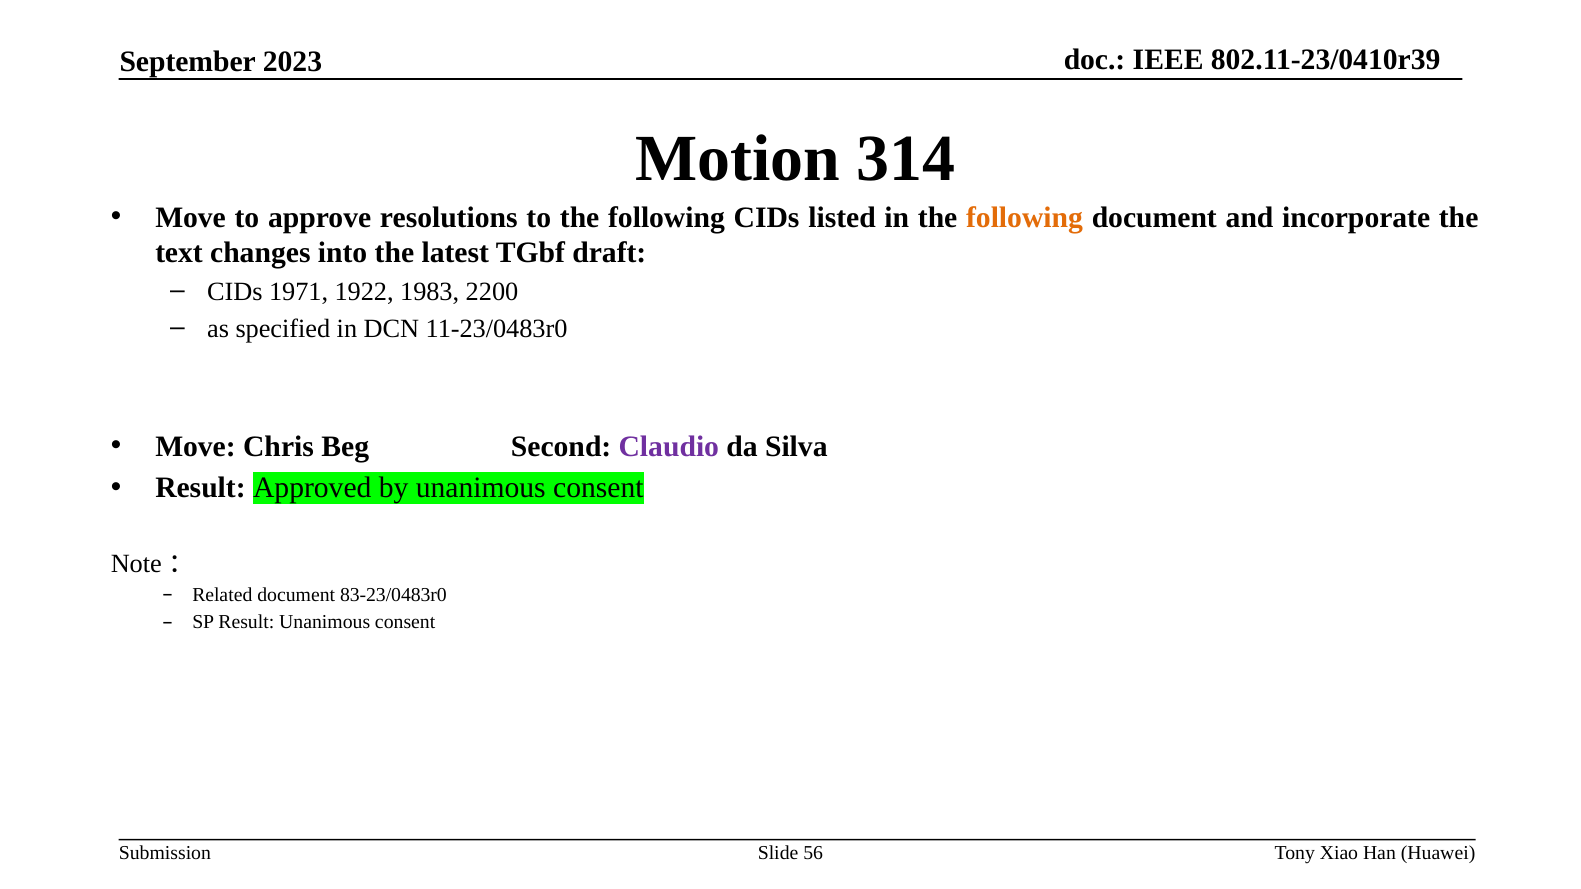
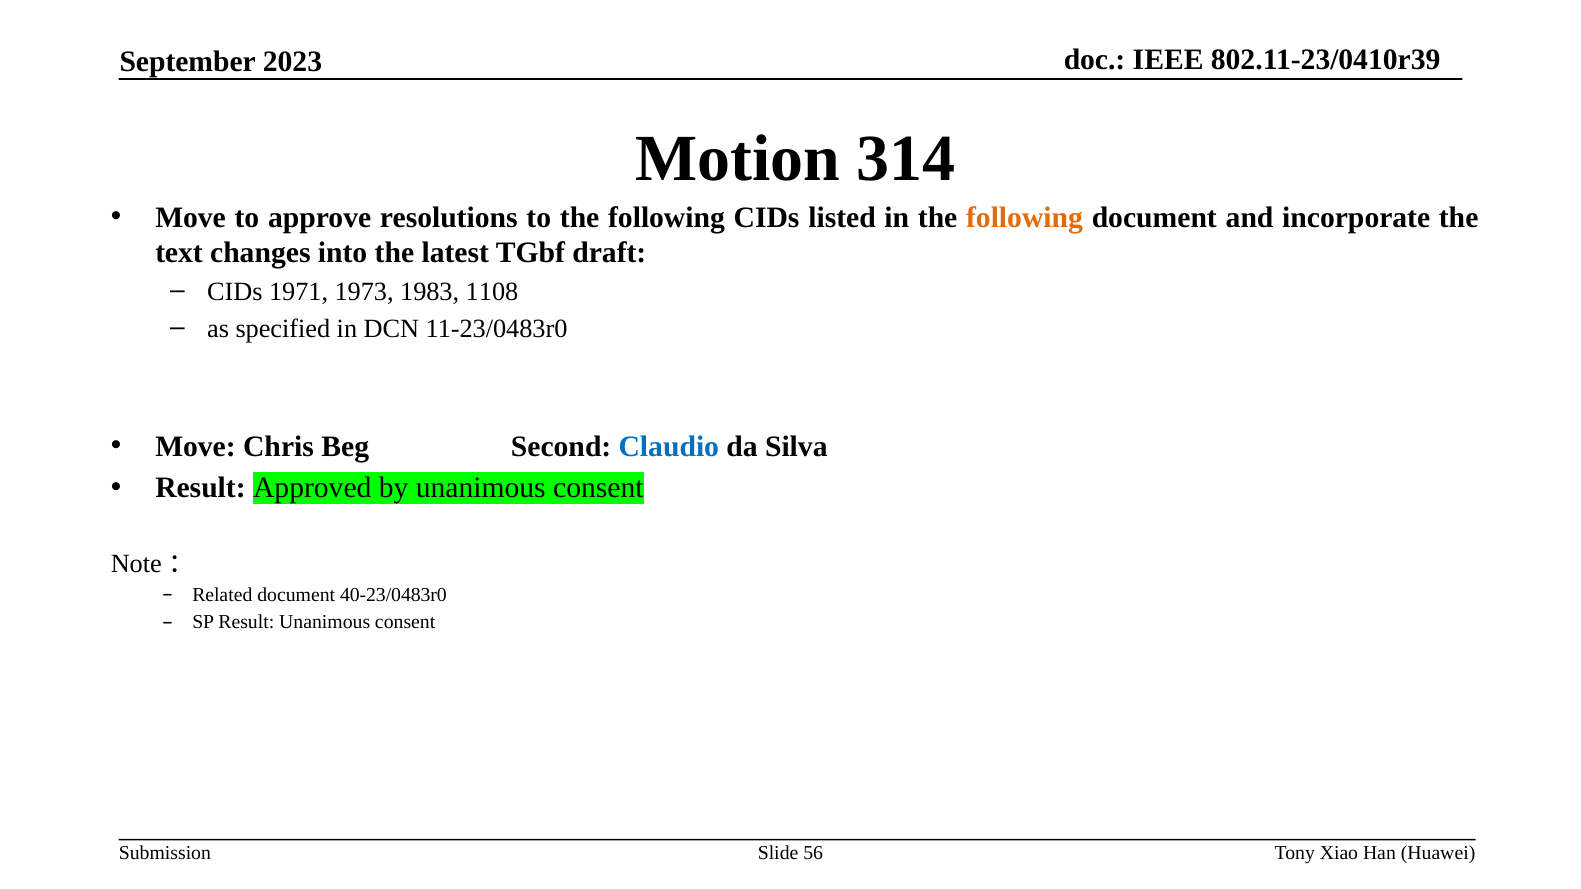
1922: 1922 -> 1973 (364, 292)
2200: 2200 -> 1108 (492, 292)
Claudio colour: purple -> blue (669, 447)
83-23/0483r0: 83-23/0483r0 -> 40-23/0483r0 (393, 595)
